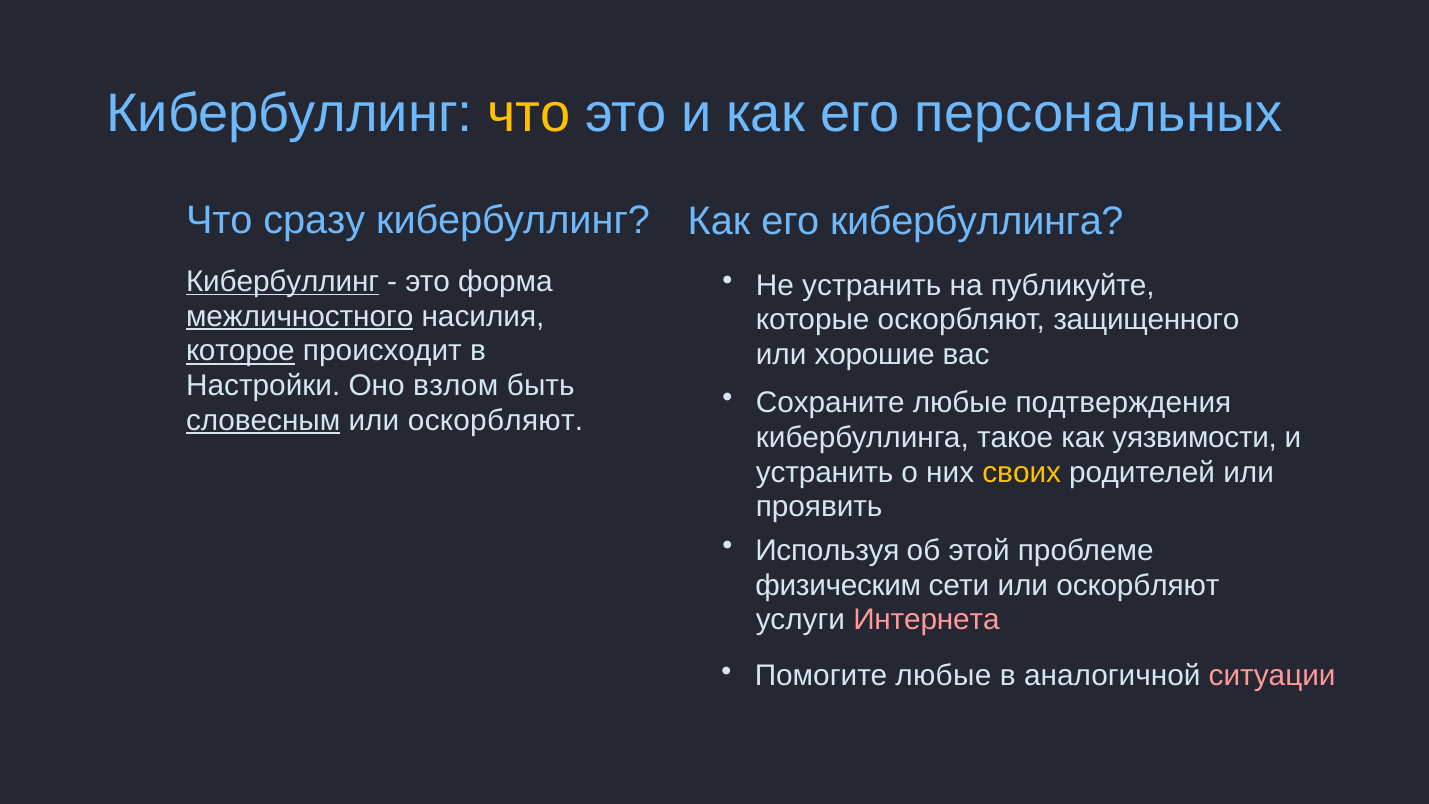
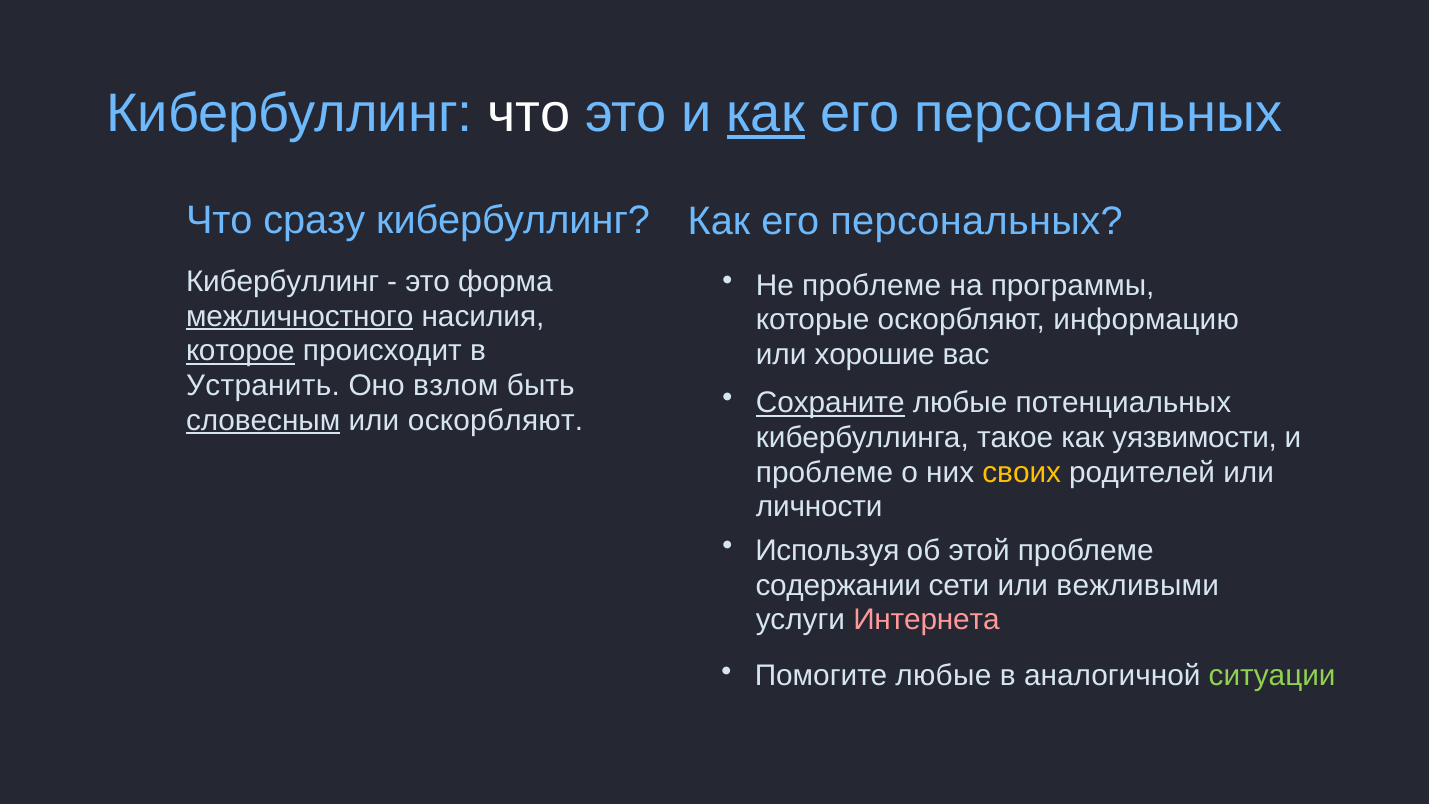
что colour: yellow -> white (529, 114)
как underline: none -> present (766, 114)
кибербуллинга: кибербуллинга -> персональных (976, 221)
Кибербуллинг underline: present -> none (283, 282)
Не устранить: устранить -> проблеме (872, 285)
публикуйте: публикуйте -> программы (1073, 285)
защищенного: защищенного -> информацию (1146, 320)
Настройки: Настройки -> Устранить (263, 386)
Сохраните underline: none -> present (830, 403)
подтверждения: подтверждения -> потенциальных (1123, 403)
устранить: устранить -> проблеме (825, 472)
проявить: проявить -> личности (819, 507)
физическим: физическим -> содержании (838, 585)
сети или оскорбляют: оскорбляют -> вежливыми (1138, 585)
ситуации colour: pink -> light green (1272, 676)
